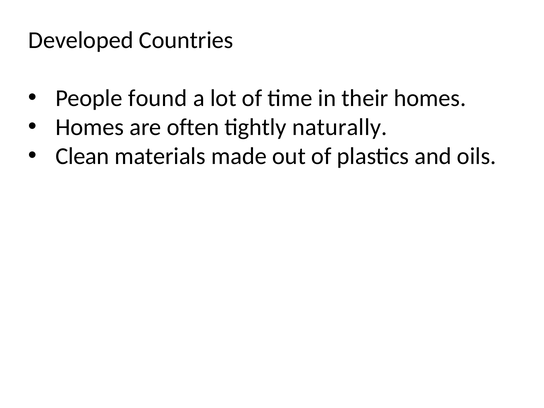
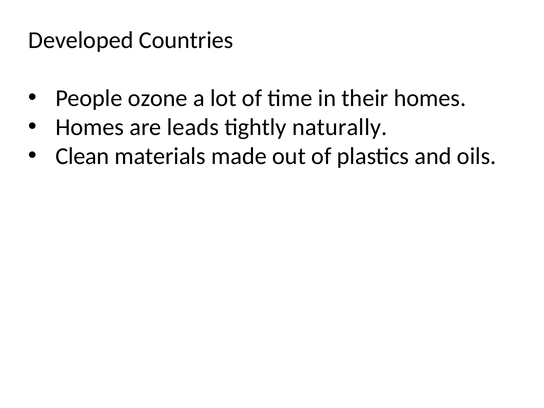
found: found -> ozone (158, 98)
often: often -> leads (193, 127)
